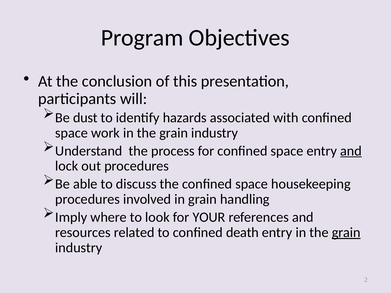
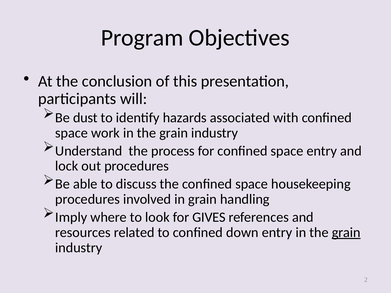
and underline: present -> none (351, 151)
YOUR: YOUR -> GIVES (209, 217)
death: death -> down (242, 233)
